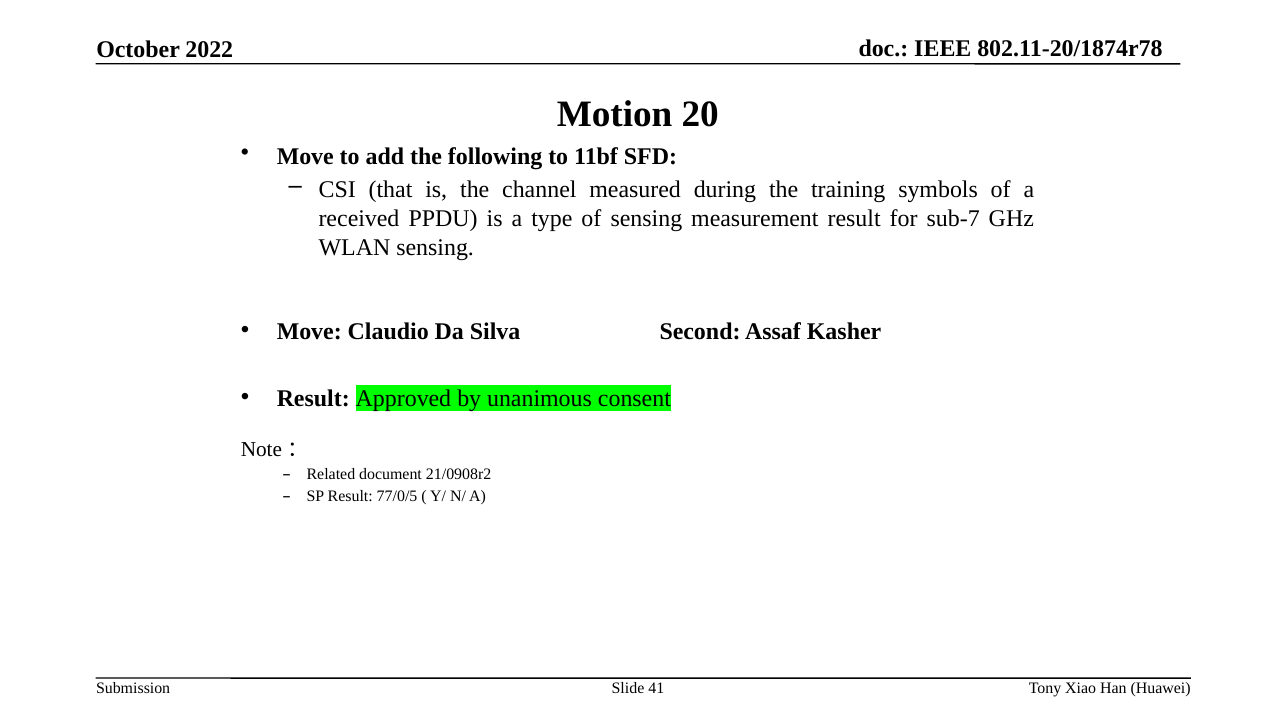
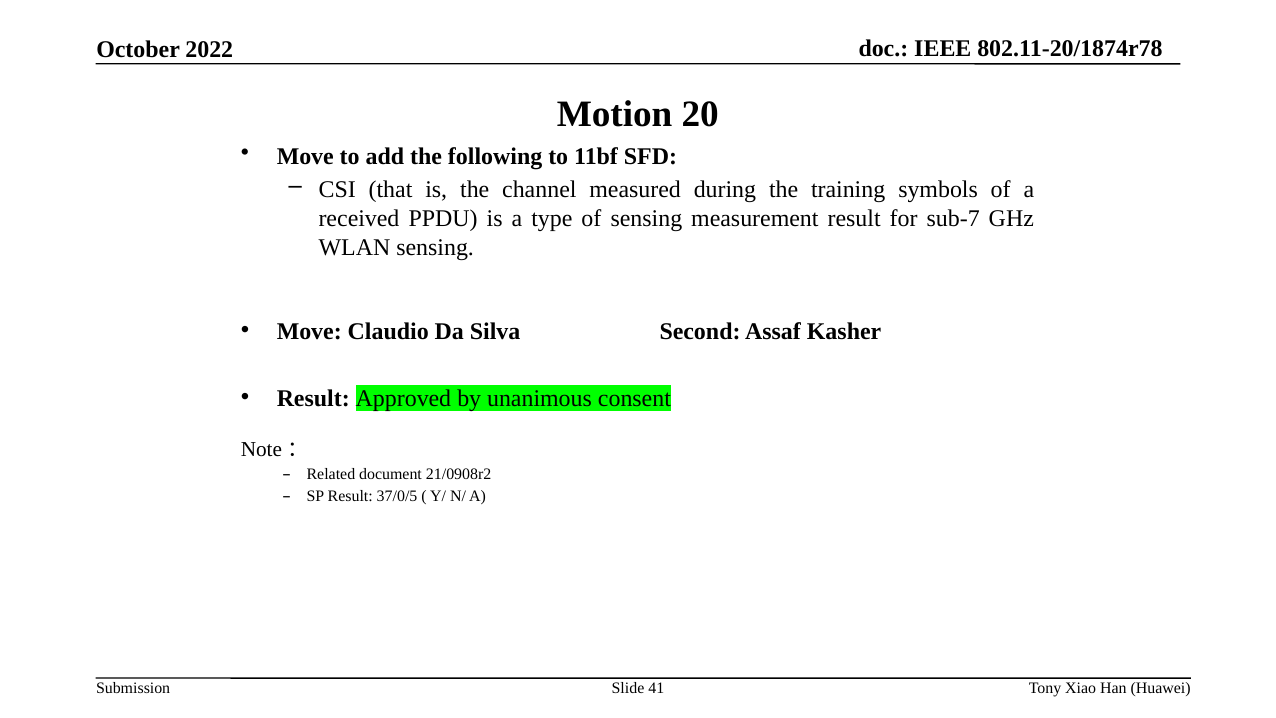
77/0/5: 77/0/5 -> 37/0/5 (397, 496)
